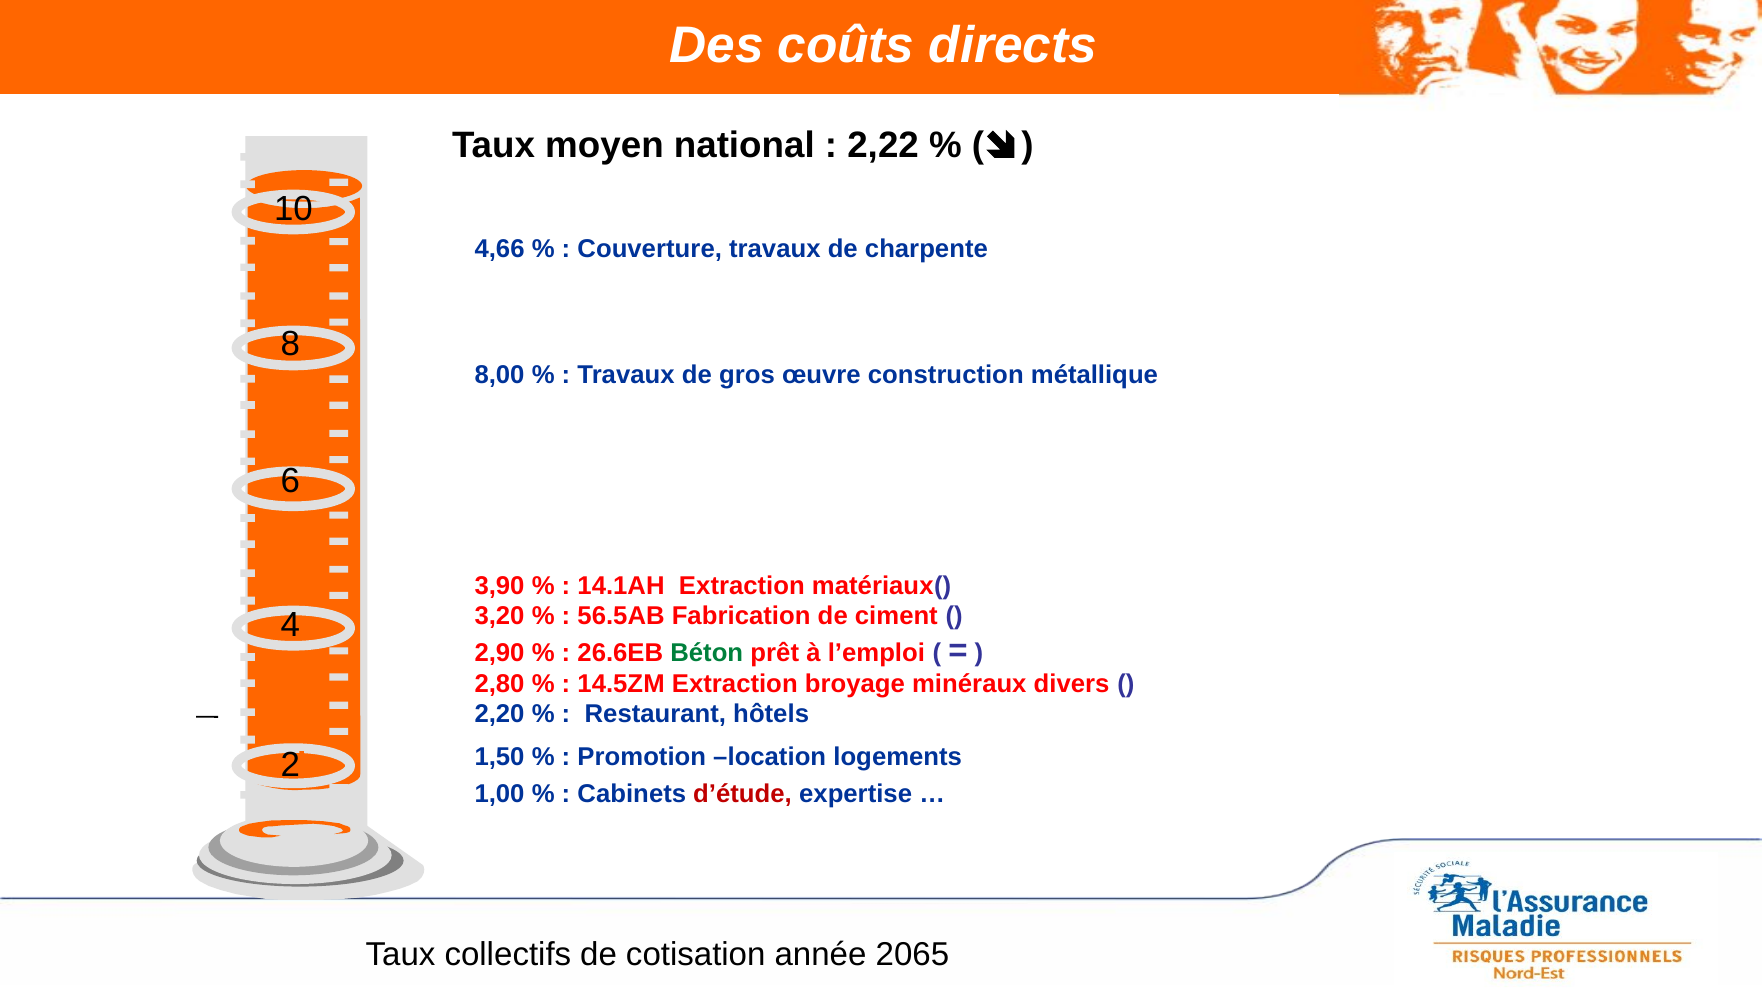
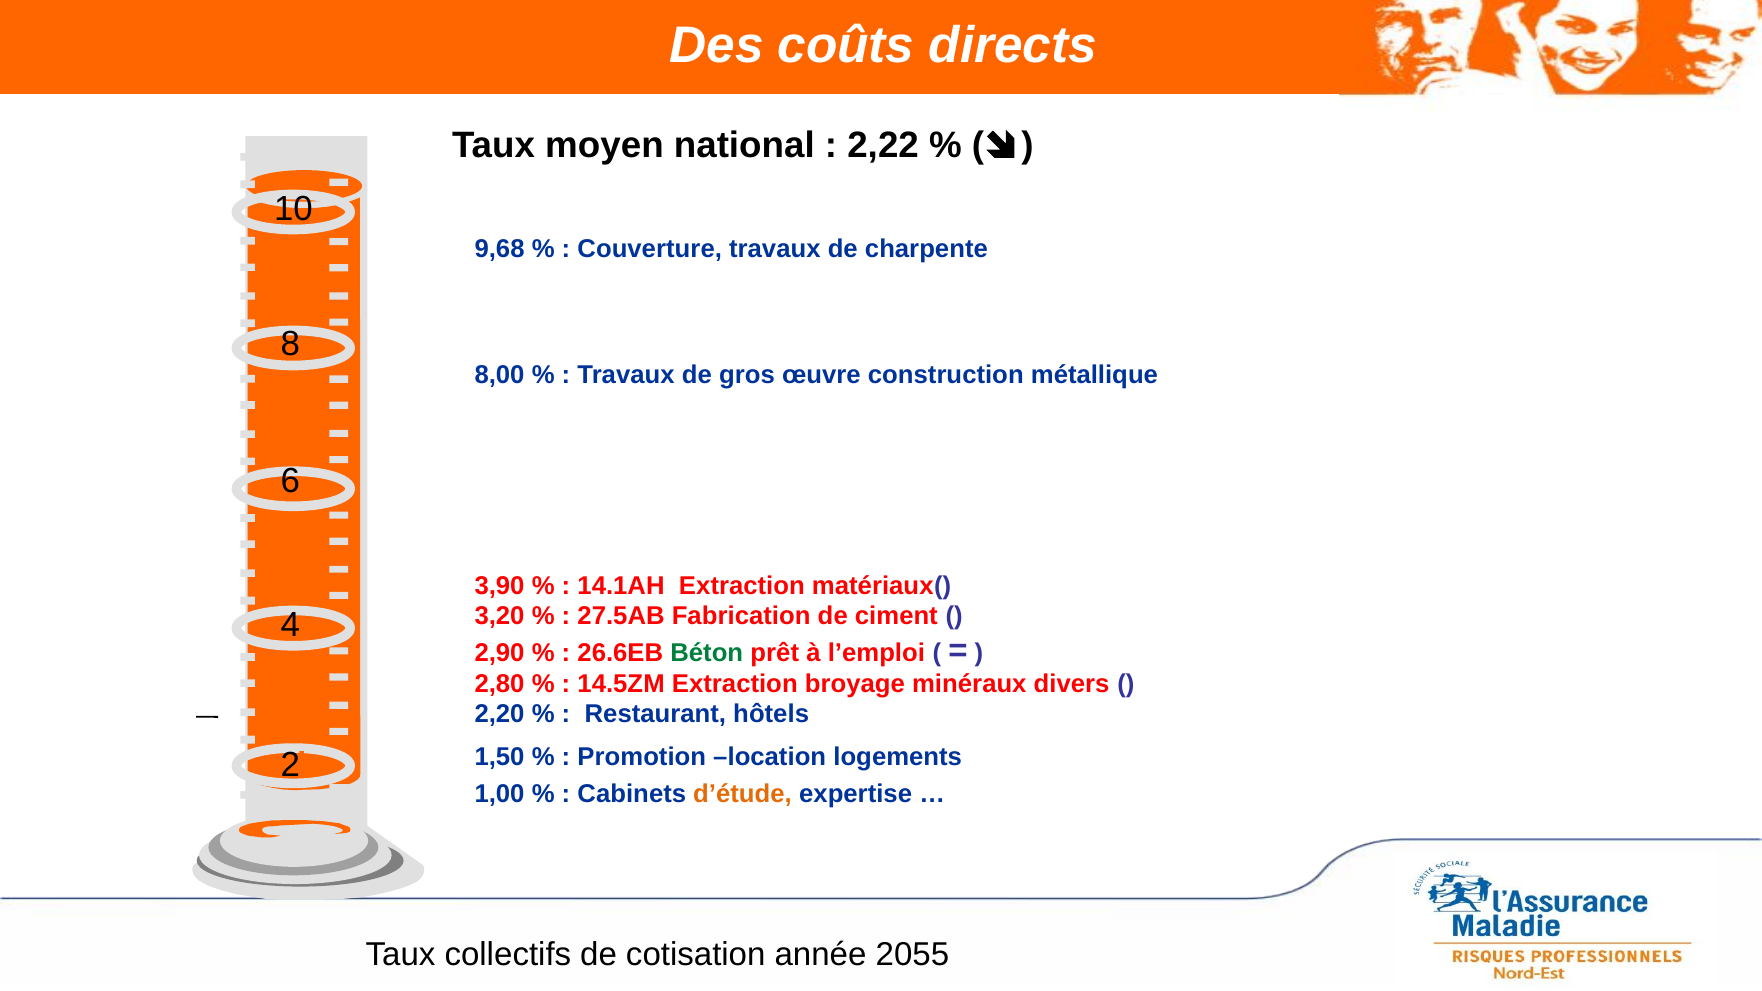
4,66: 4,66 -> 9,68 (500, 249)
56.5AB: 56.5AB -> 27.5AB (621, 616)
d’étude colour: red -> orange (743, 794)
2065: 2065 -> 2055 (912, 954)
